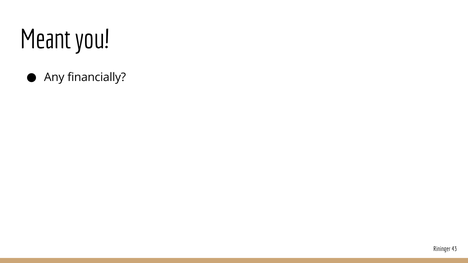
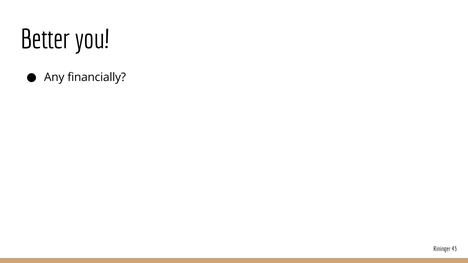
Meant: Meant -> Better (45, 40)
